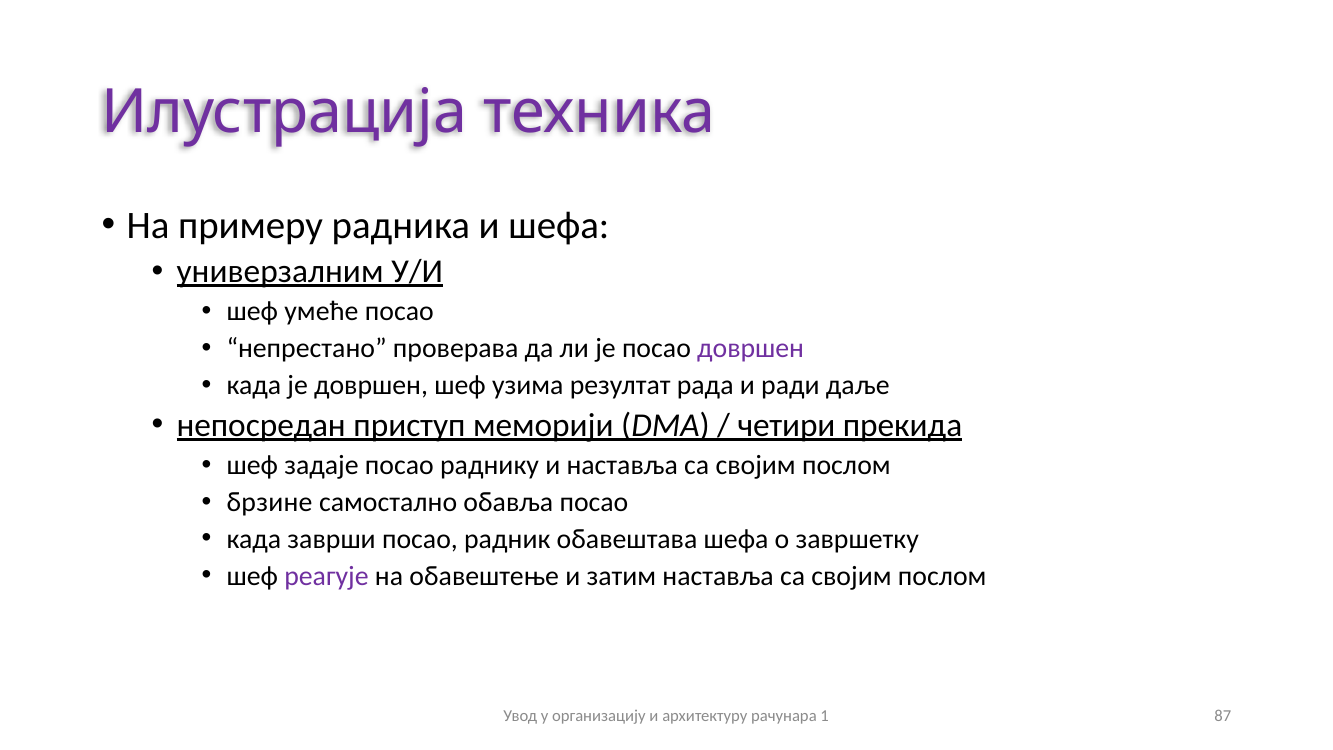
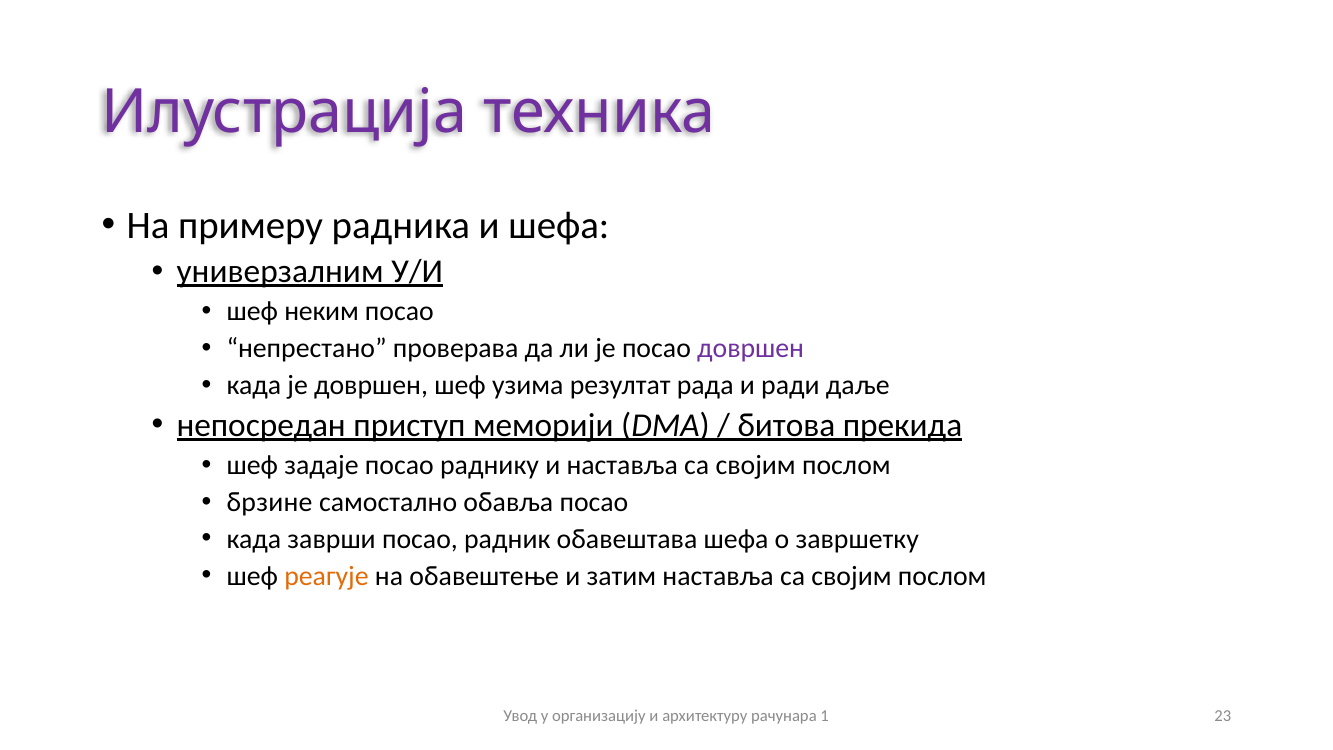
умеће: умеће -> неким (322, 311)
четири: четири -> битова (786, 425)
реагује colour: purple -> orange (326, 576)
87: 87 -> 23 (1223, 716)
